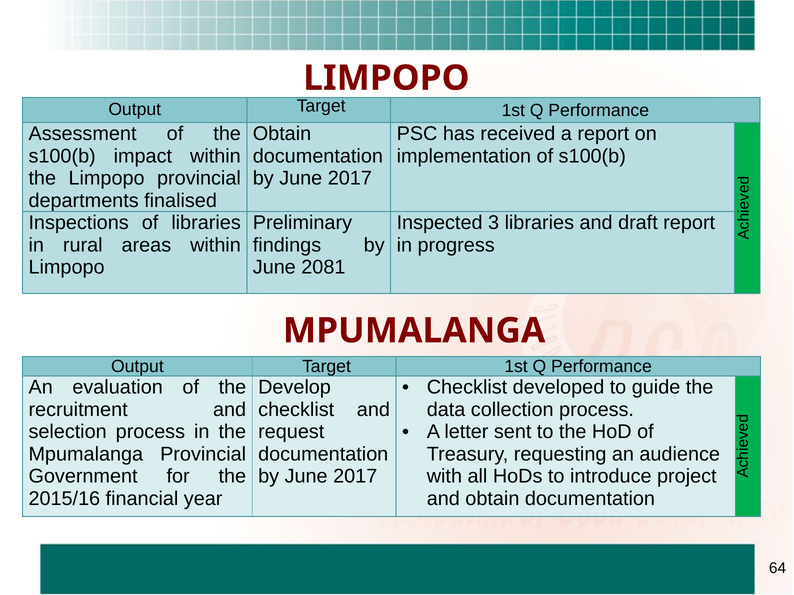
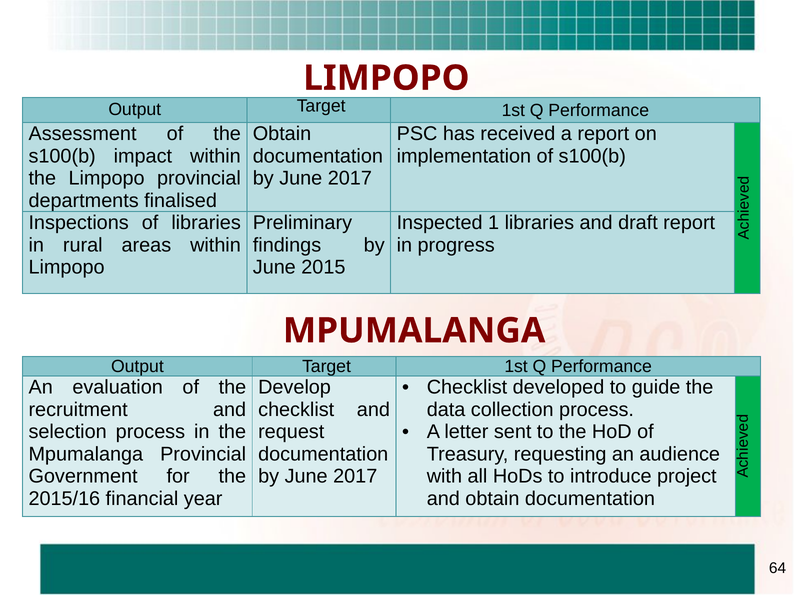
3: 3 -> 1 (494, 223)
2081: 2081 -> 2015 (323, 267)
